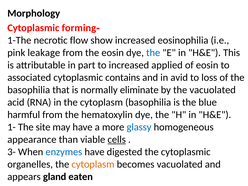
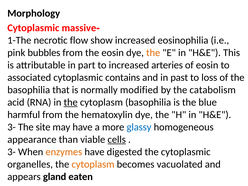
forming: forming -> massive (79, 28)
leakage: leakage -> bubbles (44, 53)
the colour: blue -> orange (153, 53)
applied: applied -> arteries (167, 65)
avid: avid -> past (179, 77)
eliminate: eliminate -> modified (139, 90)
the vacuolated: vacuolated -> catabolism (213, 90)
the underline: none -> present (71, 102)
1-: 1- -> 3- (12, 127)
enzymes colour: blue -> orange (64, 152)
